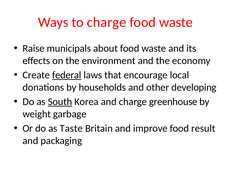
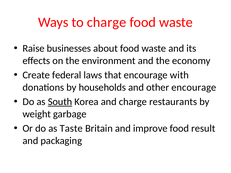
municipals: municipals -> businesses (69, 48)
federal underline: present -> none (67, 75)
local: local -> with (179, 75)
other developing: developing -> encourage (194, 87)
greenhouse: greenhouse -> restaurants (173, 102)
